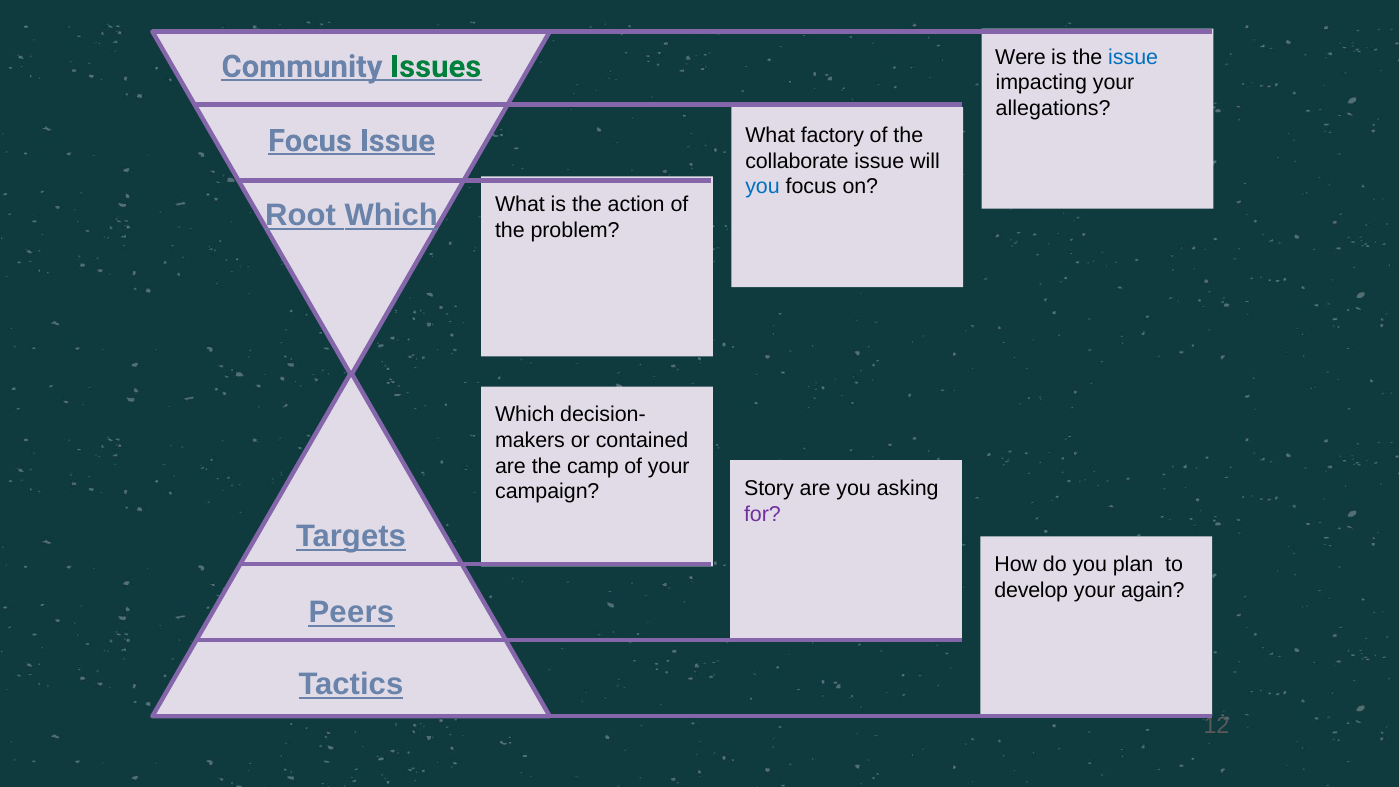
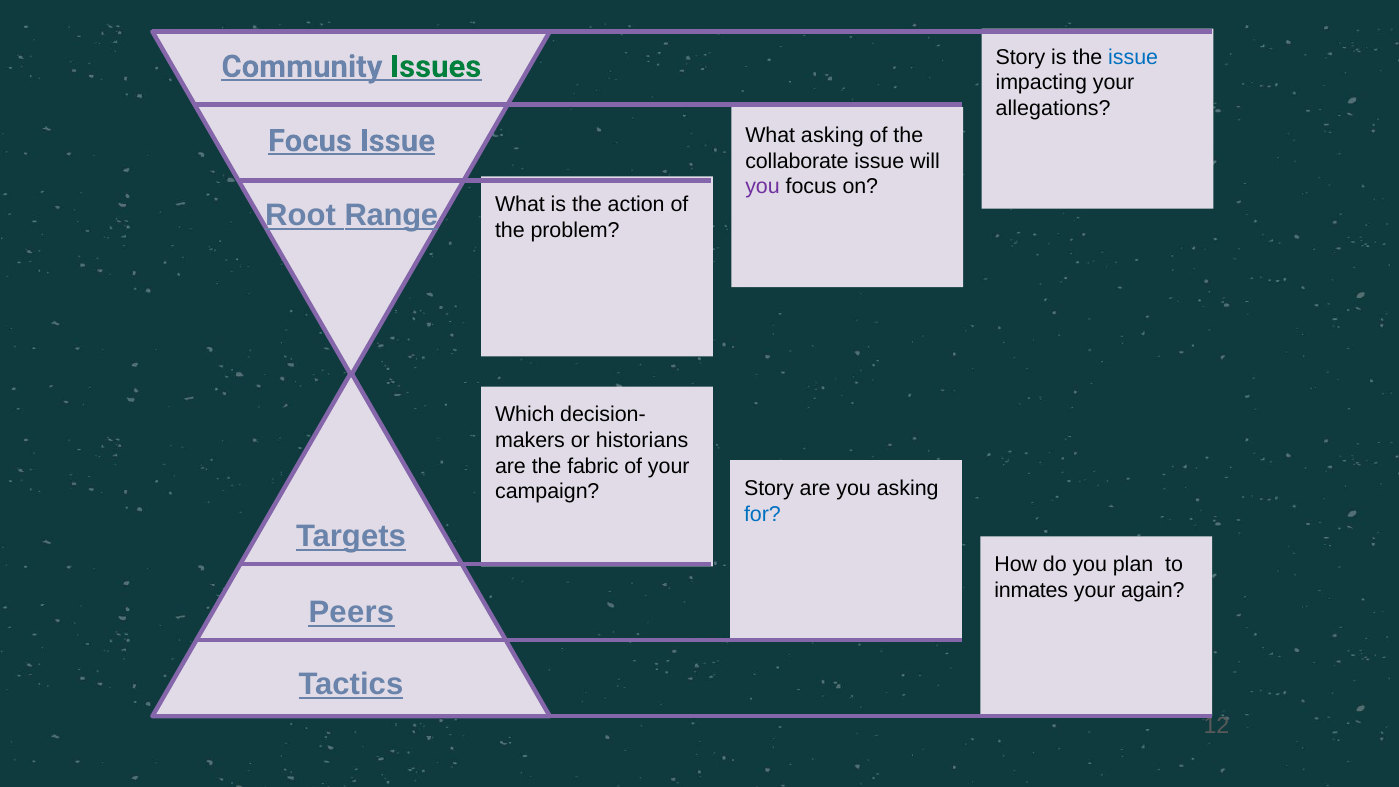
Were: Were -> Story (1020, 57)
What factory: factory -> asking (832, 135)
you colour: blue -> purple (763, 187)
Root Which: Which -> Range (391, 215)
contained: contained -> historians (642, 440)
camp: camp -> fabric (593, 466)
for colour: purple -> blue (762, 514)
develop: develop -> inmates (1031, 590)
